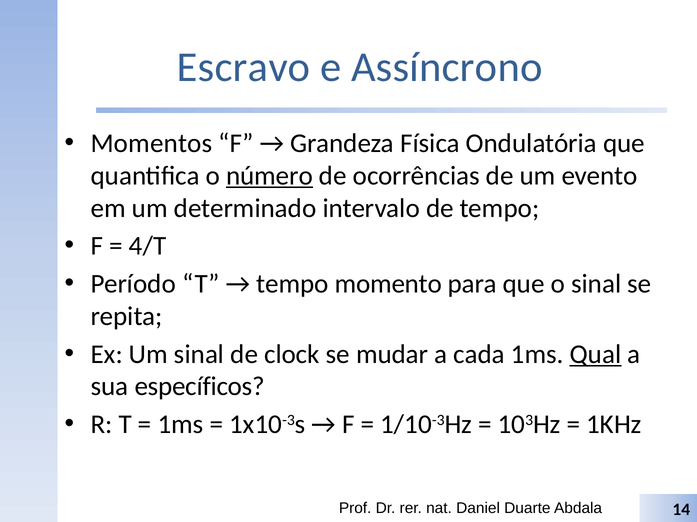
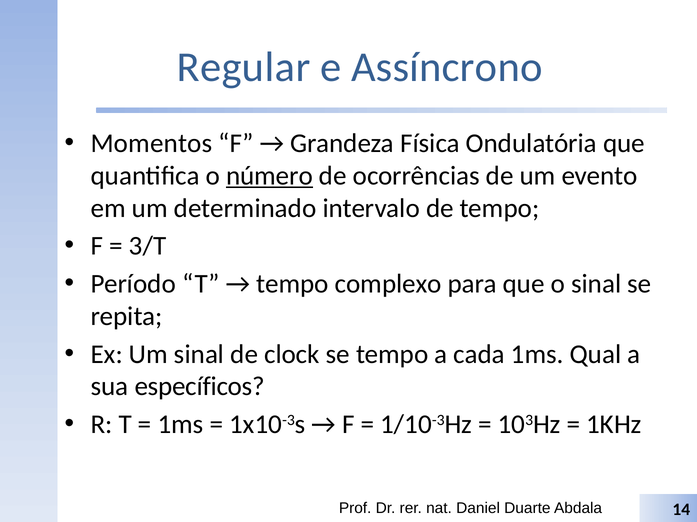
Escravo: Escravo -> Regular (243, 67)
4/T: 4/T -> 3/T (148, 246)
momento: momento -> complexo (388, 284)
se mudar: mudar -> tempo (392, 355)
Qual underline: present -> none (596, 355)
